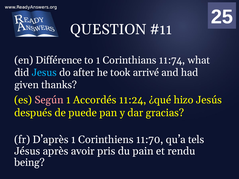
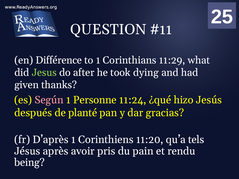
11:74: 11:74 -> 11:29 (172, 60)
Jesus colour: light blue -> light green (44, 73)
arrivé: arrivé -> dying (146, 73)
Accordés: Accordés -> Personne (95, 100)
puede: puede -> planté (83, 113)
11:70: 11:70 -> 11:20 (150, 140)
